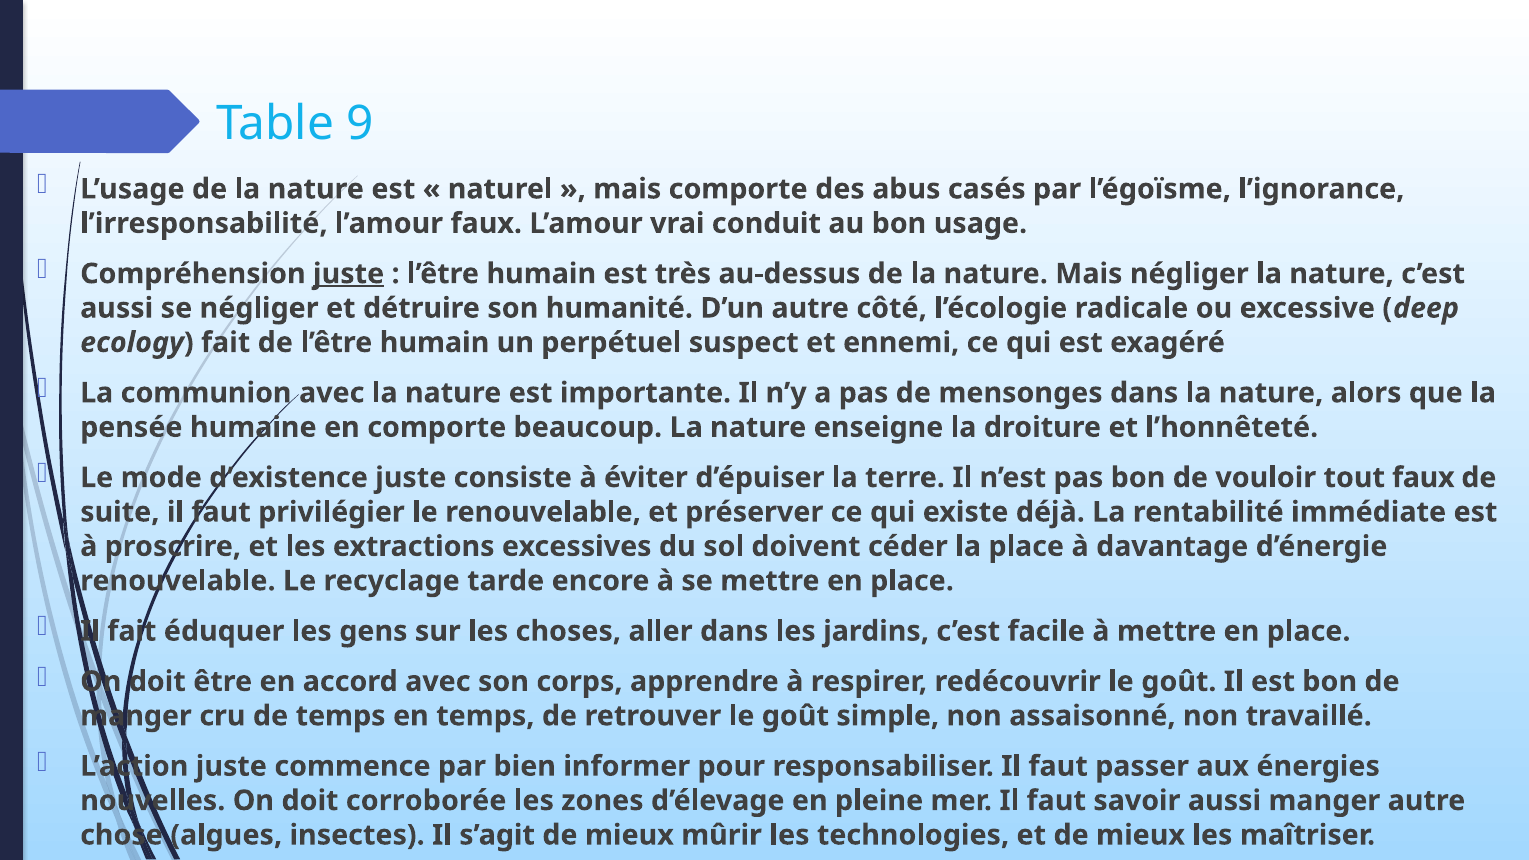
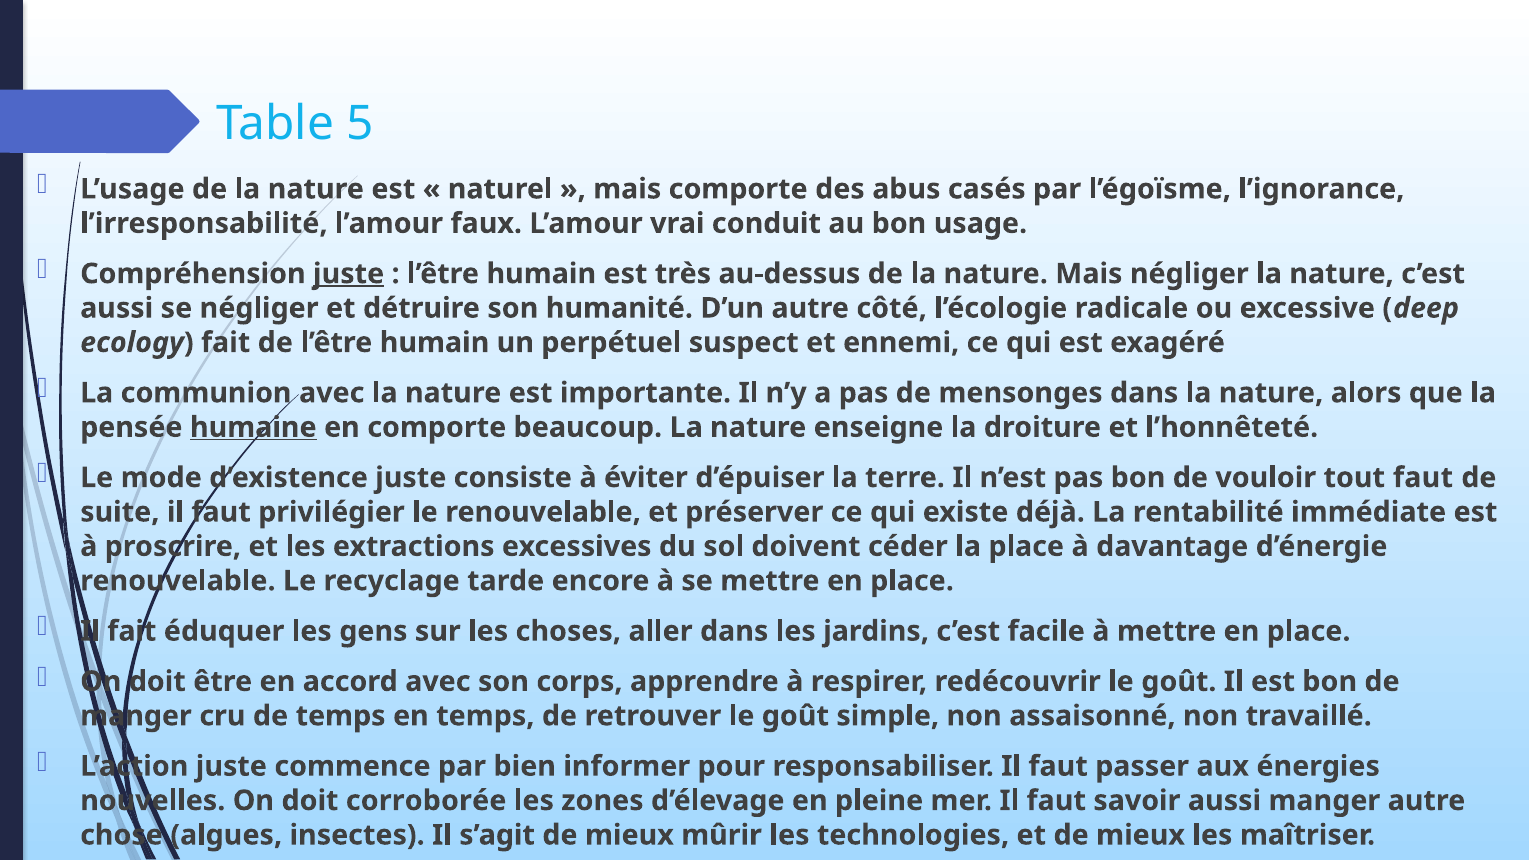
9: 9 -> 5 (360, 124)
humaine underline: none -> present (253, 427)
tout faux: faux -> faut (1423, 478)
